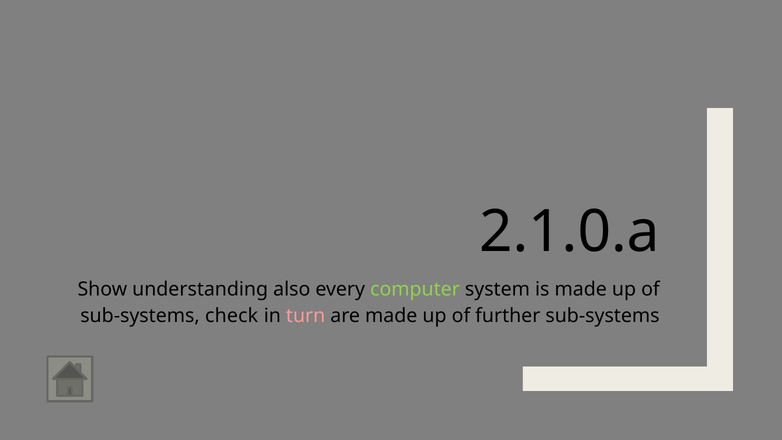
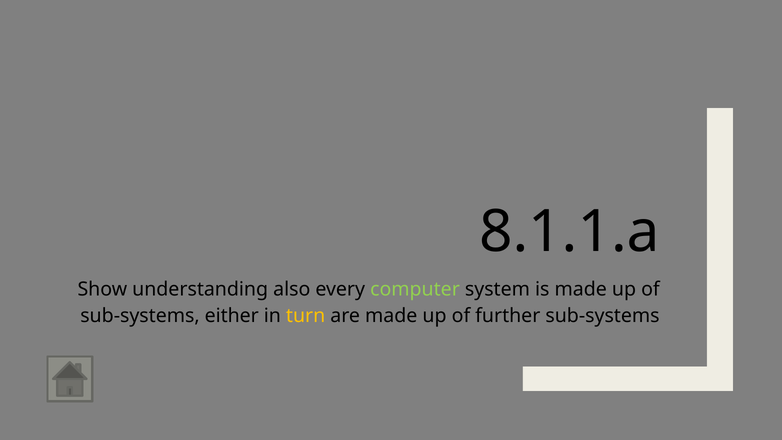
2.1.0.a: 2.1.0.a -> 8.1.1.a (569, 232)
check: check -> either (232, 316)
turn colour: pink -> yellow (306, 316)
